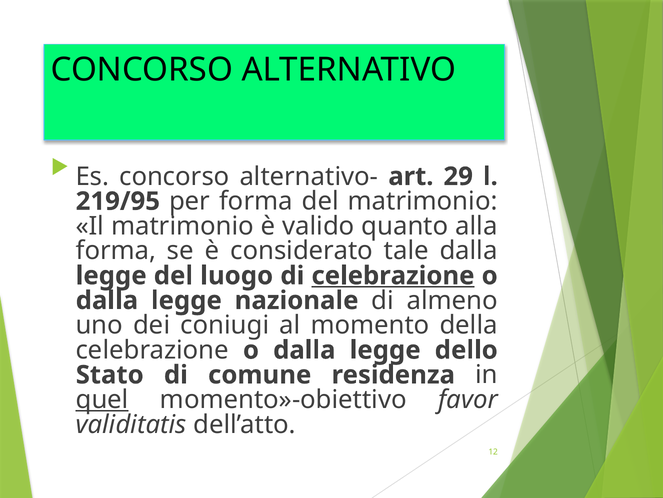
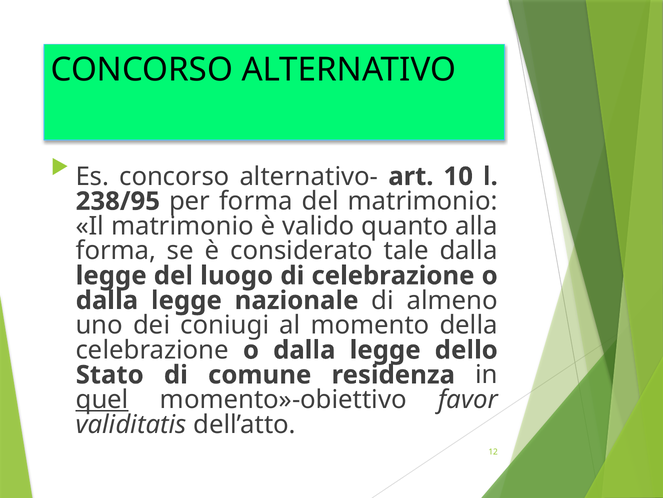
29: 29 -> 10 (458, 176)
219/95: 219/95 -> 238/95 (118, 201)
celebrazione underline: present -> none (393, 275)
